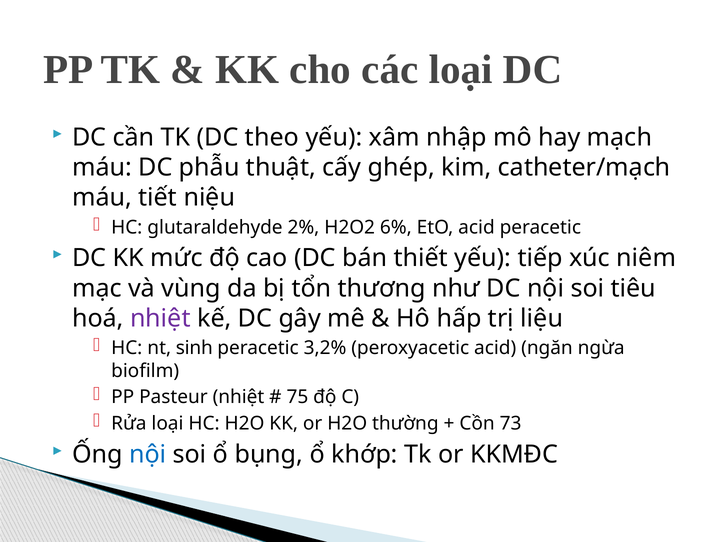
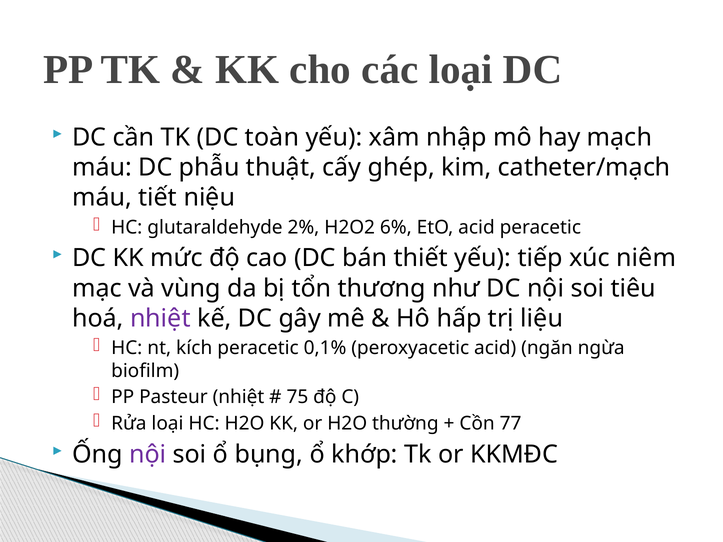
theo: theo -> toàn (272, 138)
sinh: sinh -> kích (194, 348)
3,2%: 3,2% -> 0,1% (325, 348)
73: 73 -> 77 (511, 424)
nội colour: blue -> purple (148, 455)
